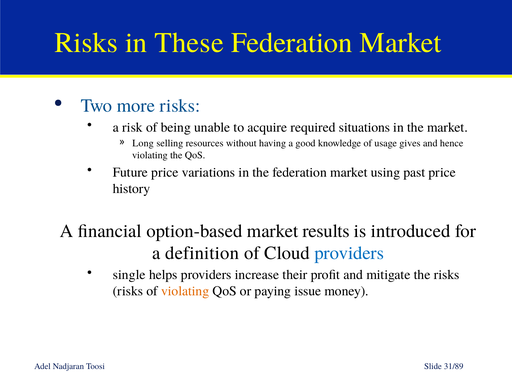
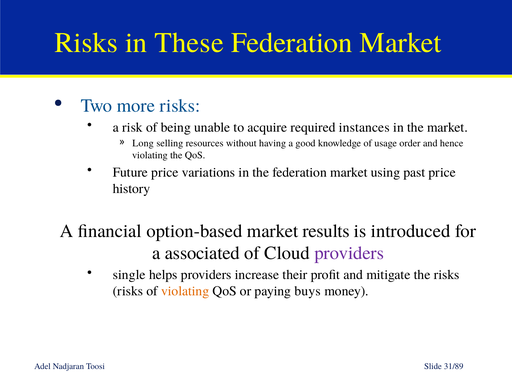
situations: situations -> instances (364, 127)
gives: gives -> order (410, 143)
definition: definition -> associated (202, 253)
providers colour: blue -> purple (349, 253)
issue: issue -> buys (308, 291)
